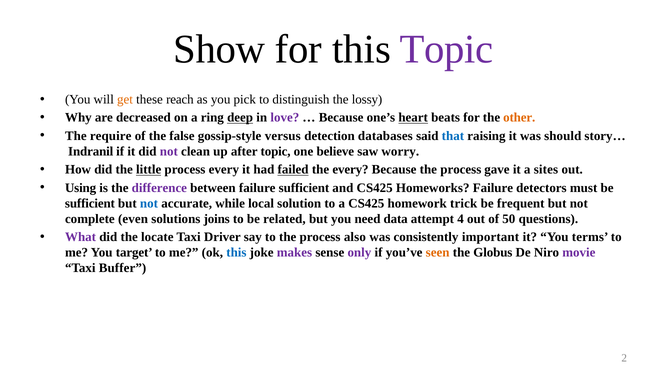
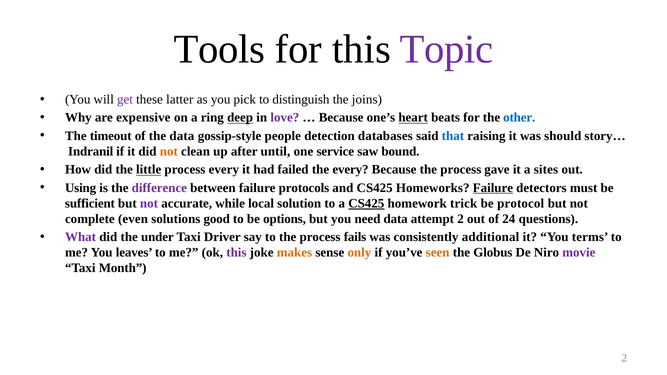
Show: Show -> Tools (219, 49)
get colour: orange -> purple (125, 100)
reach: reach -> latter (180, 100)
lossy: lossy -> joins (367, 100)
decreased: decreased -> expensive (143, 118)
other colour: orange -> blue (519, 118)
require: require -> timeout (111, 136)
the false: false -> data (182, 136)
versus: versus -> people (283, 136)
not colour: purple -> orange (169, 151)
after topic: topic -> until (275, 151)
believe: believe -> service (335, 151)
worry: worry -> bound (400, 151)
failed underline: present -> none (293, 170)
failure sufficient: sufficient -> protocols (304, 188)
Failure underline: none -> present (493, 188)
not colour: blue -> purple (149, 203)
CS425 underline: none -> present (366, 203)
frequent: frequent -> protocol (521, 203)
joins: joins -> good (217, 219)
related: related -> options (285, 219)
attempt 4: 4 -> 2 (461, 219)
50: 50 -> 24 (509, 219)
locate: locate -> under (157, 237)
also: also -> fails (355, 237)
important: important -> additional (491, 237)
target: target -> leaves (134, 253)
this colour: blue -> purple (236, 253)
makes colour: purple -> orange (294, 253)
only colour: purple -> orange (359, 253)
Buffer: Buffer -> Month (123, 268)
